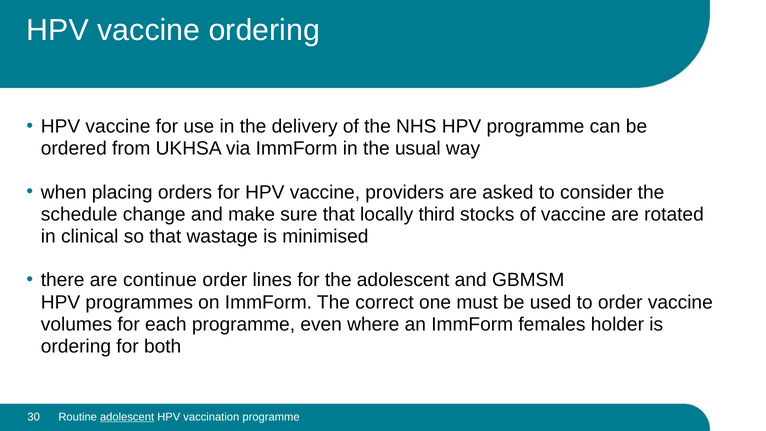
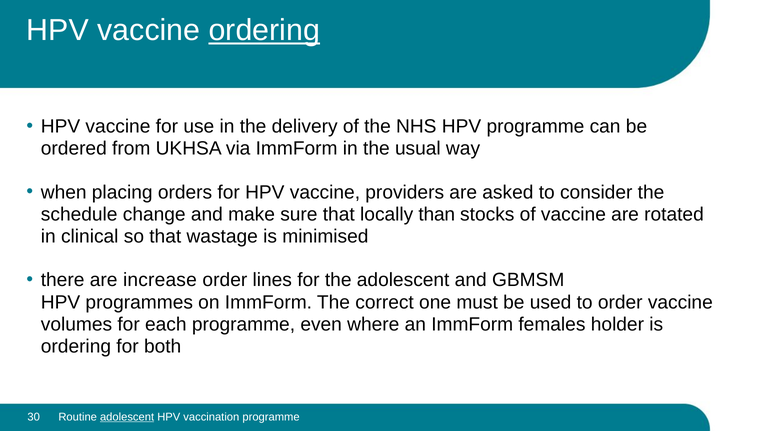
ordering underline: none -> present (264, 30)
third: third -> than (437, 214)
continue: continue -> increase (160, 280)
